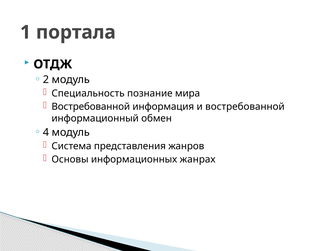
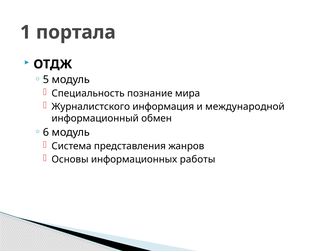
2: 2 -> 5 (46, 80)
Востребованной: Востребованной -> Журналистского (91, 107)
и востребованной: востребованной -> международной (245, 107)
4: 4 -> 6 (46, 132)
жанрах: жанрах -> работы (198, 160)
